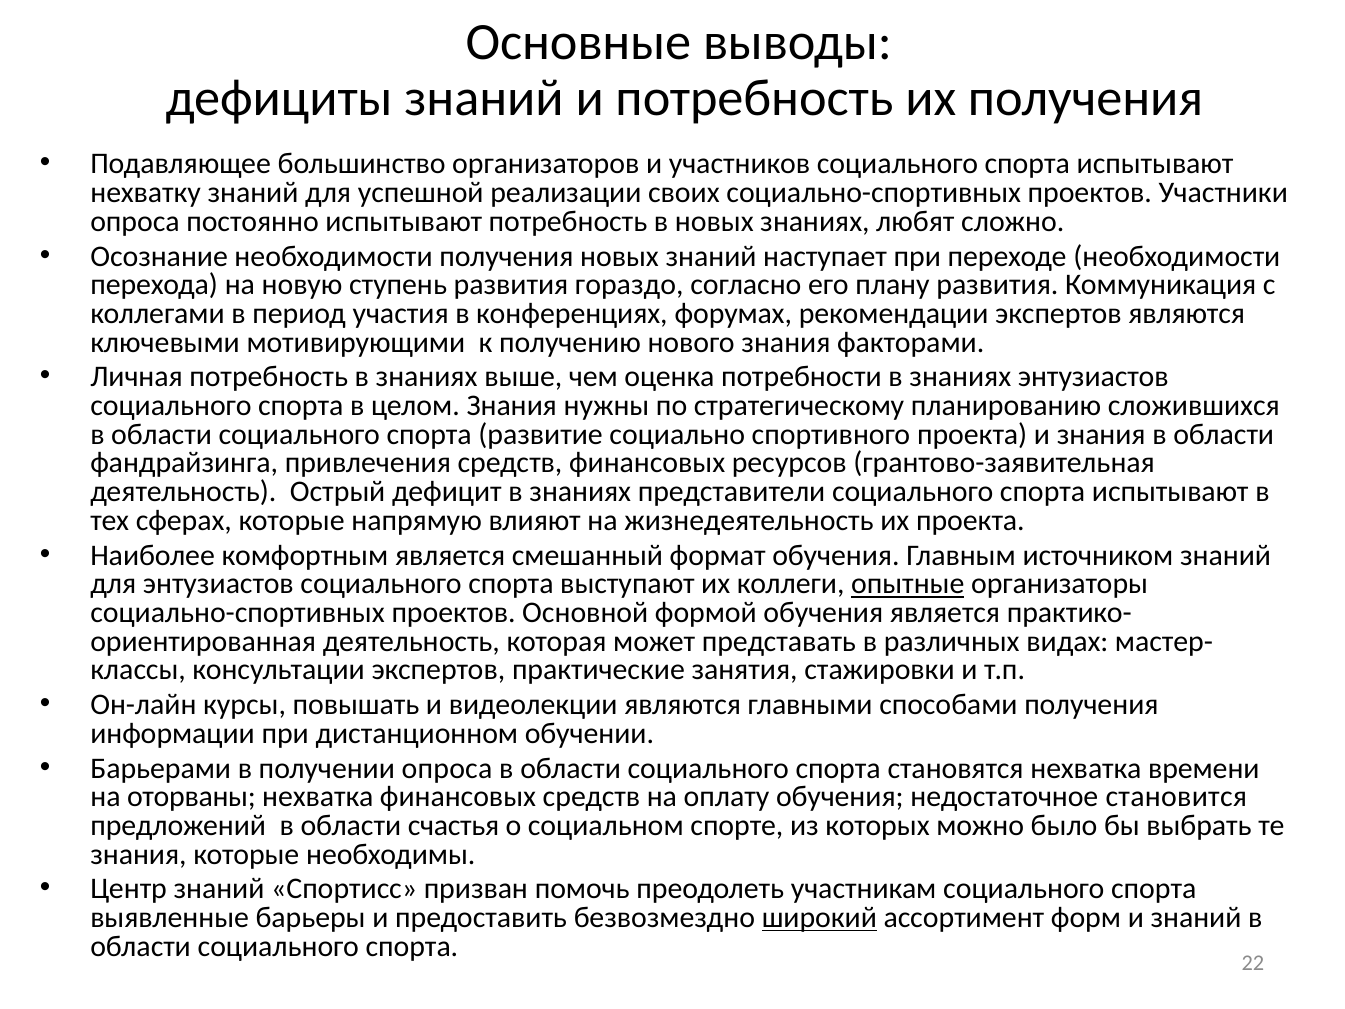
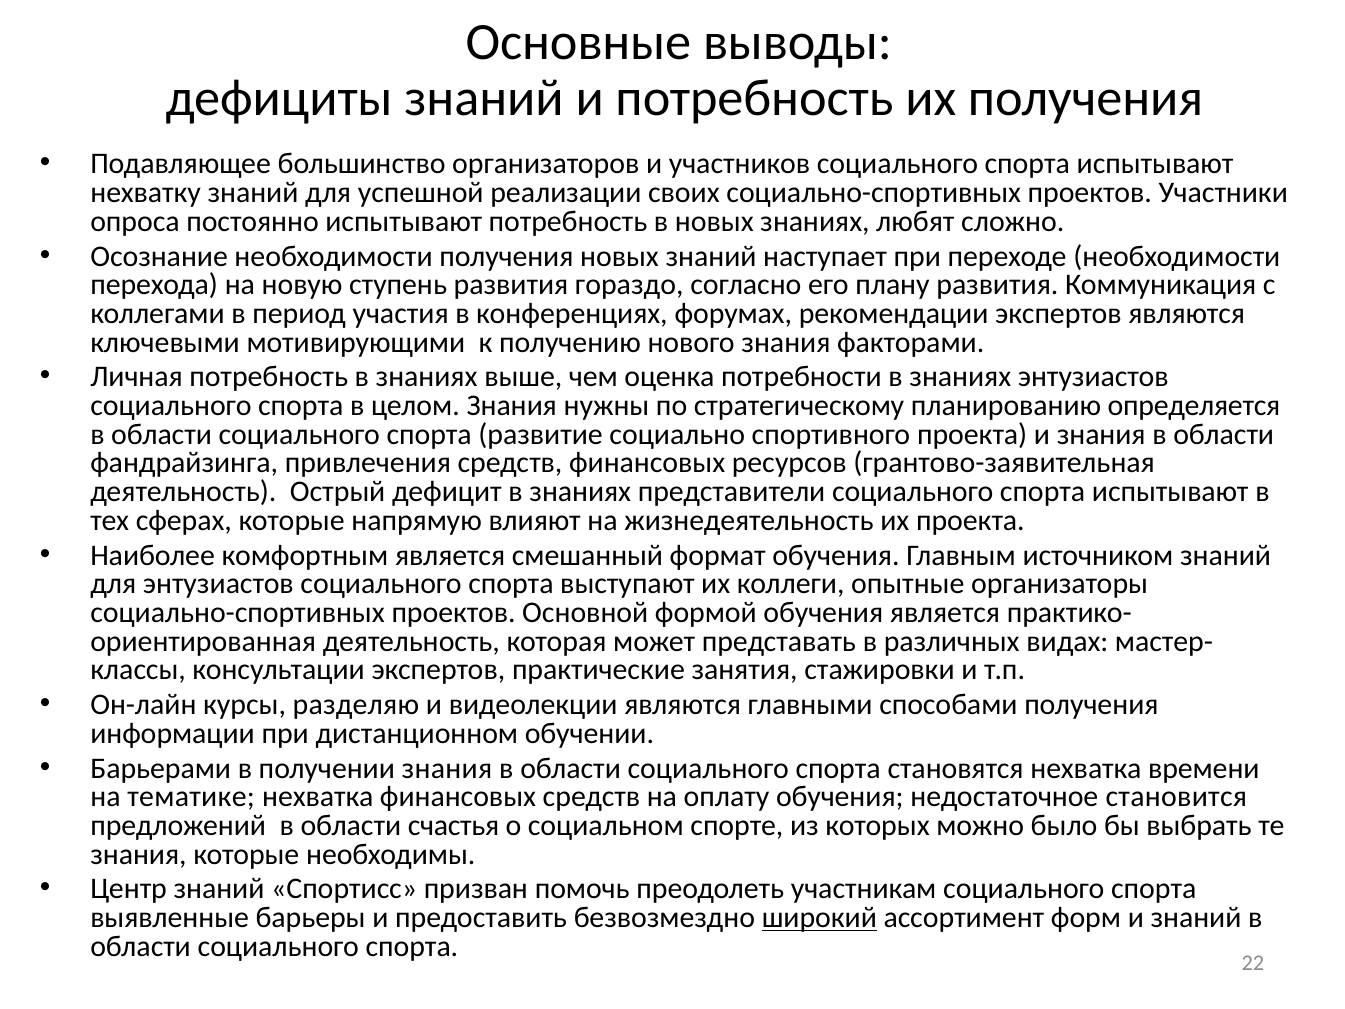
сложившихся: сложившихся -> определяется (1194, 406)
опытные underline: present -> none (908, 584)
повышать: повышать -> разделяю (356, 705)
получении опроса: опроса -> знания (447, 768)
оторваны: оторваны -> тематике (191, 797)
